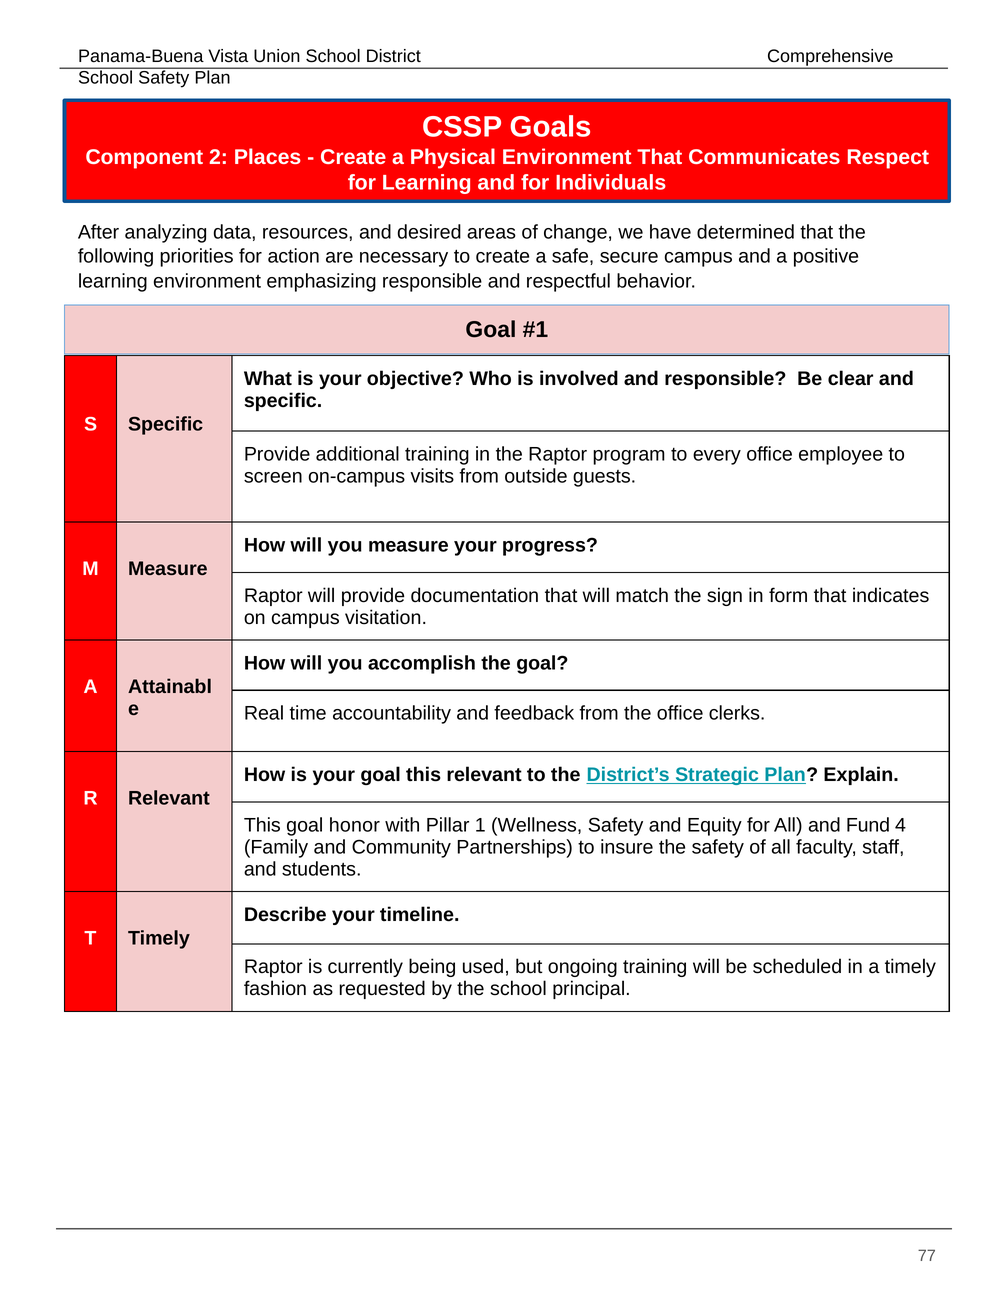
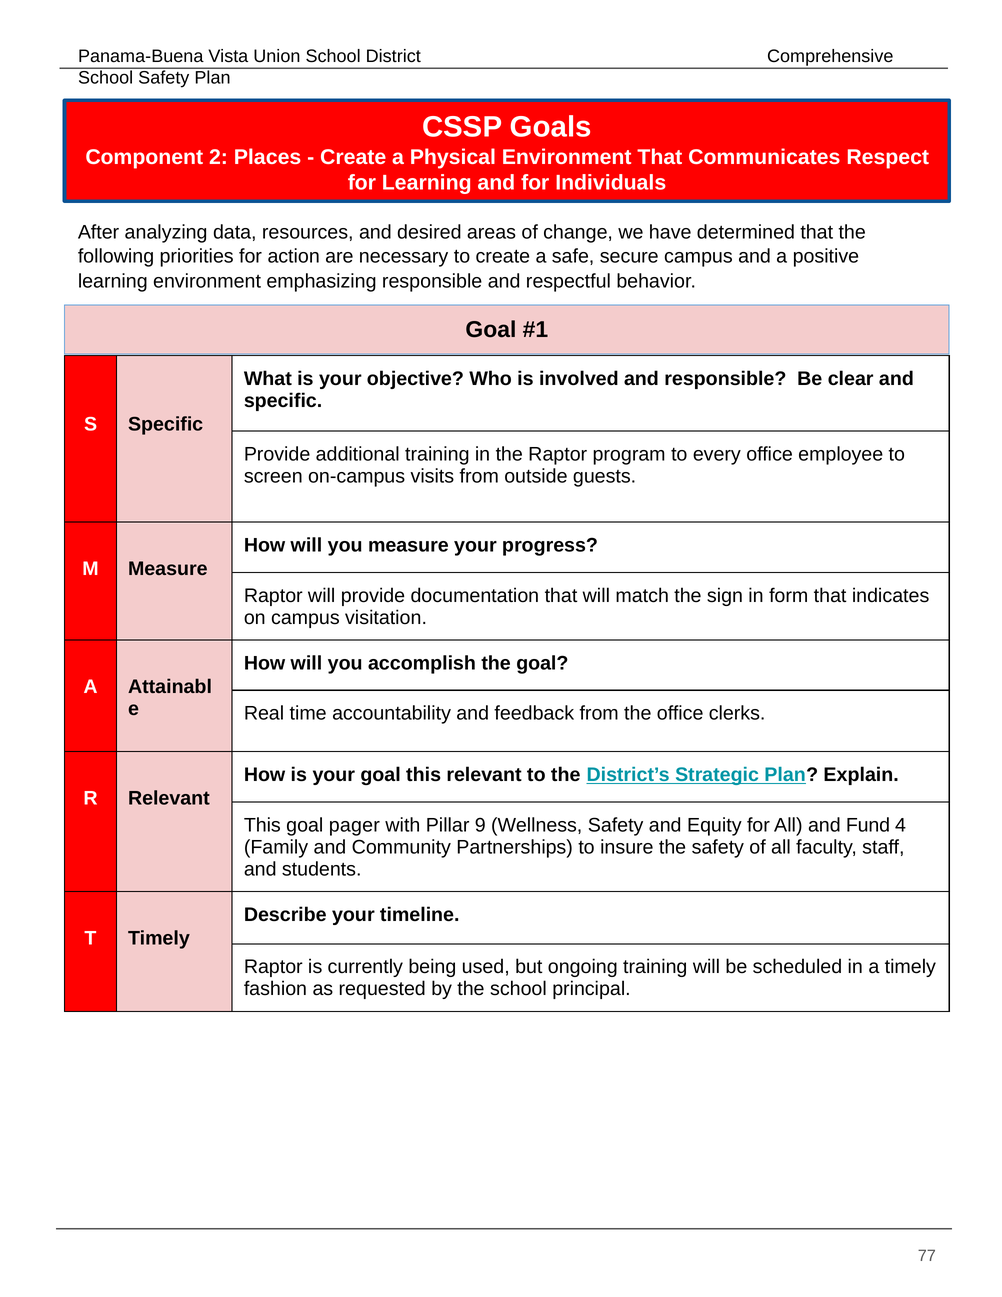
honor: honor -> pager (354, 825)
1: 1 -> 9 (480, 825)
